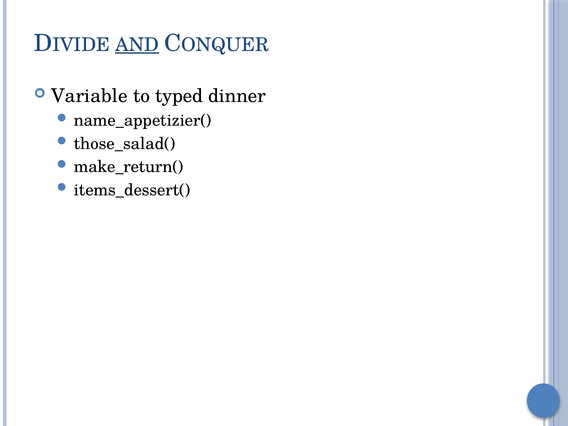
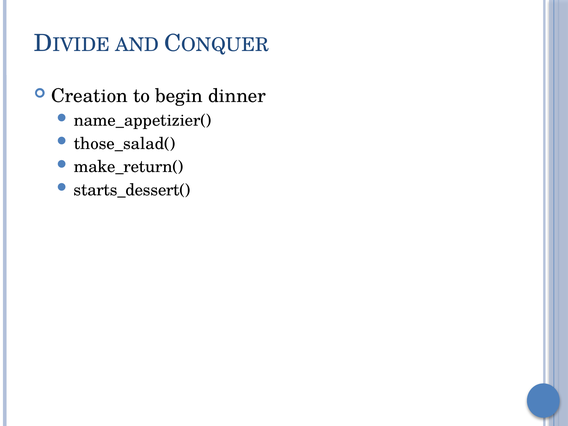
AND underline: present -> none (137, 45)
Variable: Variable -> Creation (89, 96)
typed: typed -> begin (179, 96)
items_dessert(: items_dessert( -> starts_dessert( (132, 190)
